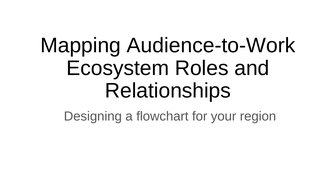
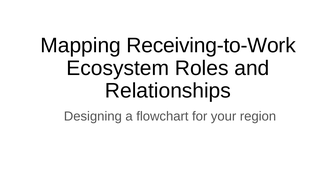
Audience-to-Work: Audience-to-Work -> Receiving-to-Work (211, 45)
